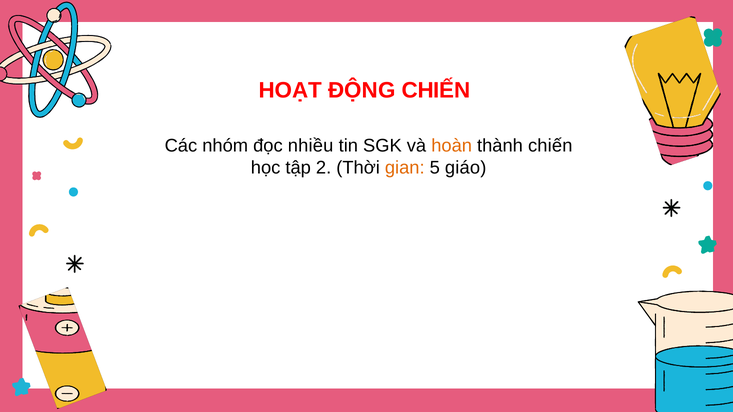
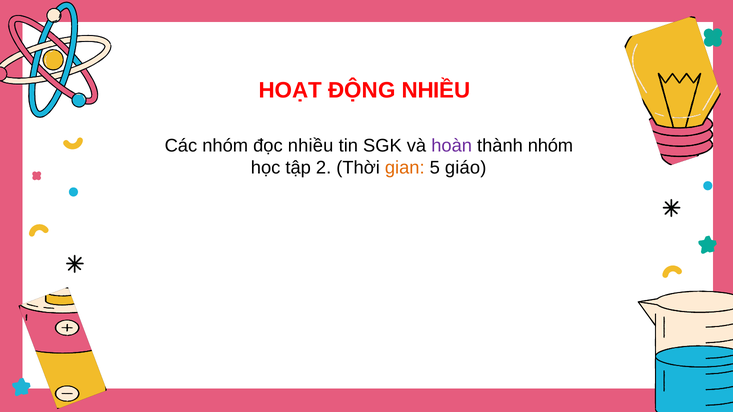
ĐỘNG CHIẾN: CHIẾN -> NHIỀU (436, 90)
hoàn colour: orange -> purple (452, 146)
thành chiến: chiến -> nhóm (550, 146)
